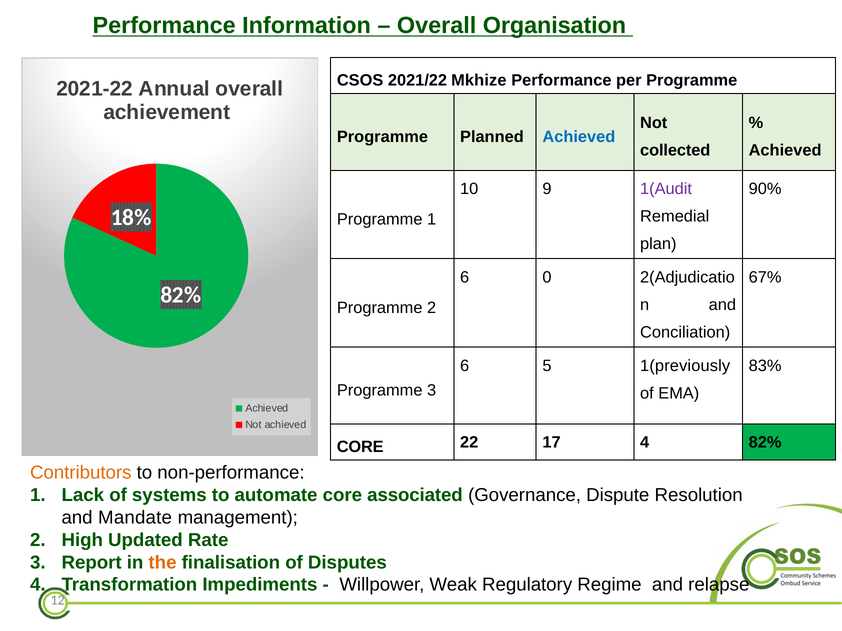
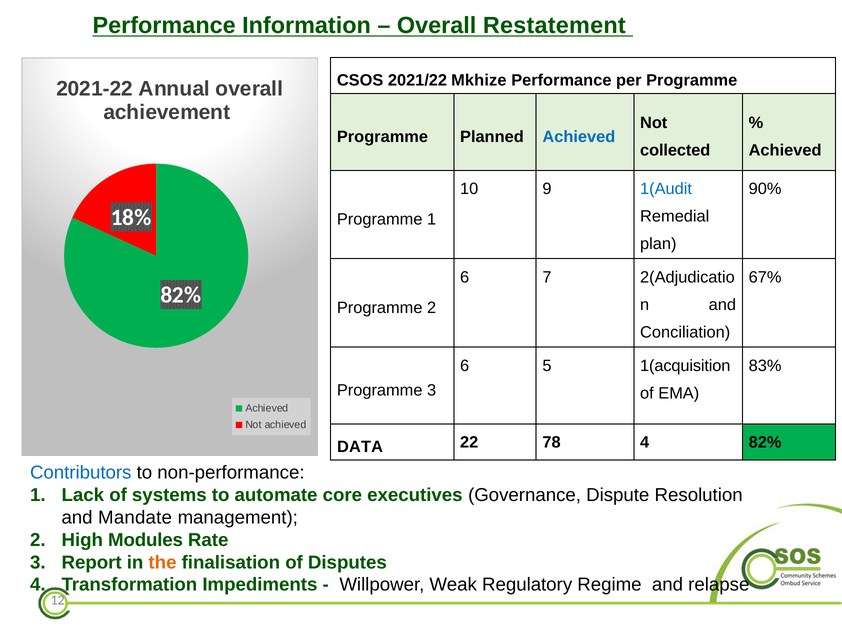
Organisation: Organisation -> Restatement (554, 26)
1(Audit colour: purple -> blue (666, 189)
0: 0 -> 7 (547, 278)
1(previously: 1(previously -> 1(acquisition (685, 366)
CORE: CORE -> DATA (360, 447)
17: 17 -> 78 (552, 443)
Contributors colour: orange -> blue (81, 473)
associated: associated -> executives (415, 496)
Updated: Updated -> Modules (146, 540)
